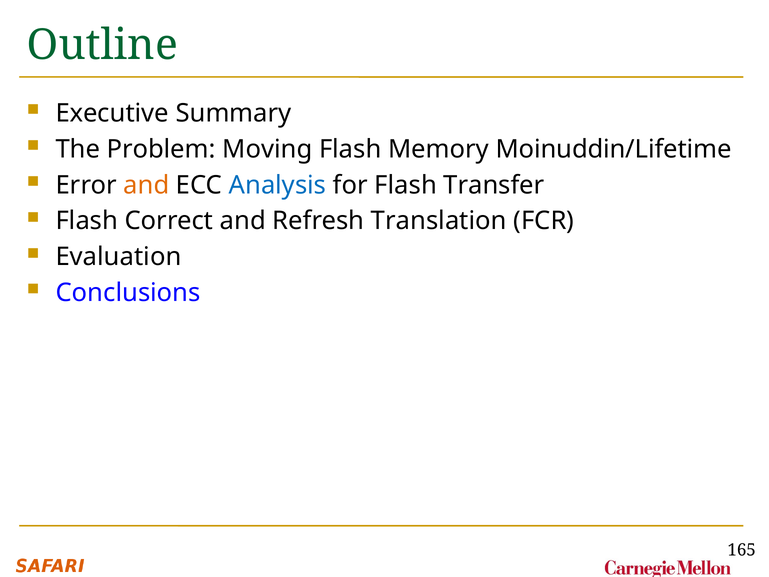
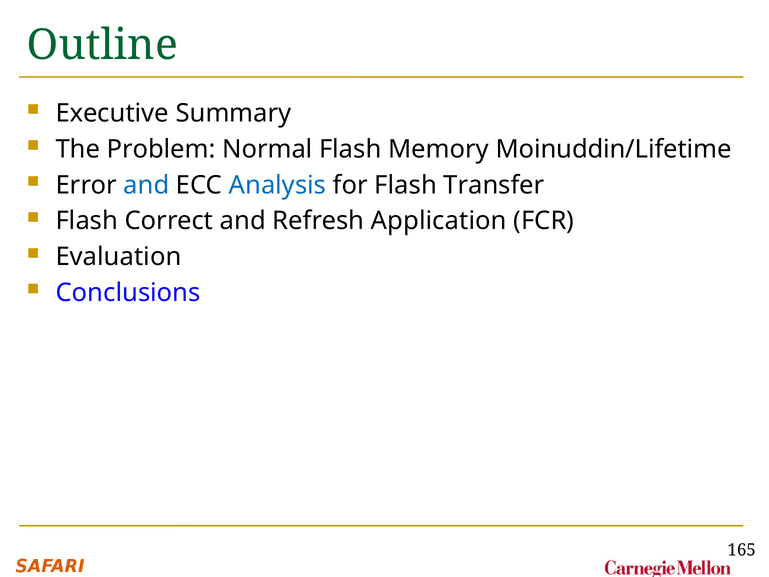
Moving: Moving -> Normal (267, 149)
and colour: orange -> blue (146, 185)
Translation: Translation -> Application (439, 221)
